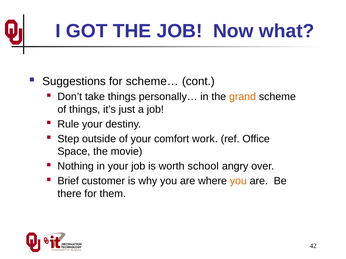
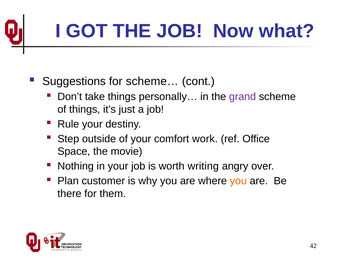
grand colour: orange -> purple (243, 97)
school: school -> writing (203, 167)
Brief: Brief -> Plan (68, 181)
